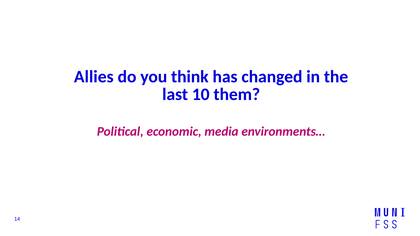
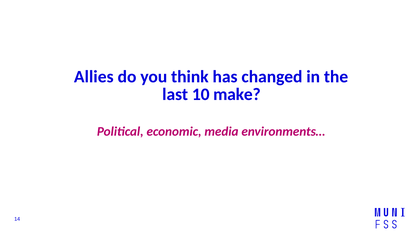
them: them -> make (237, 94)
